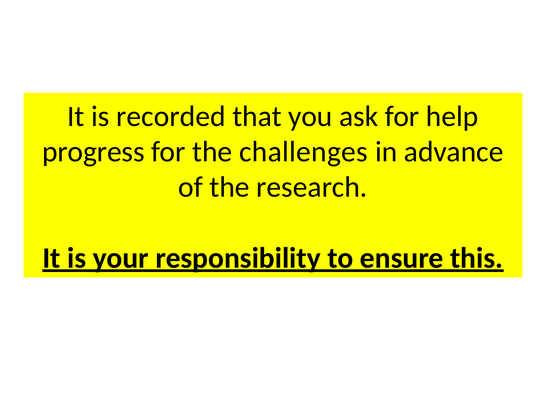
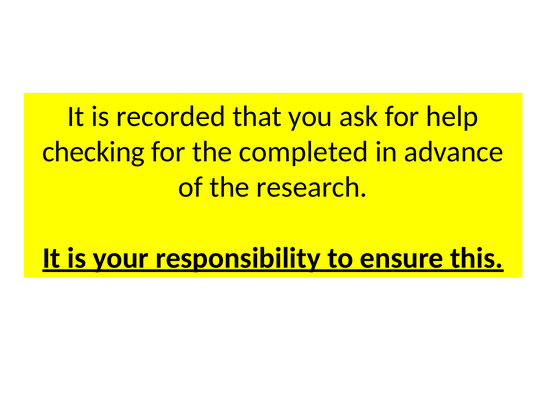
progress: progress -> checking (93, 152)
challenges: challenges -> completed (304, 152)
